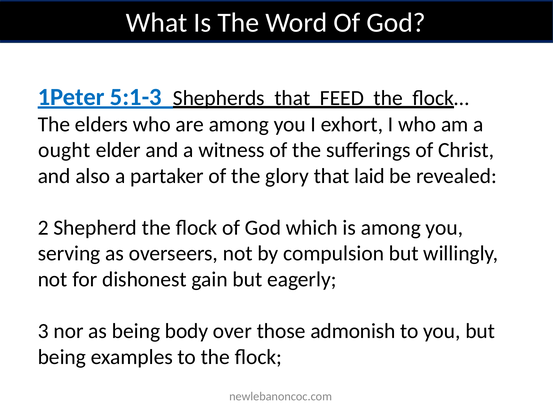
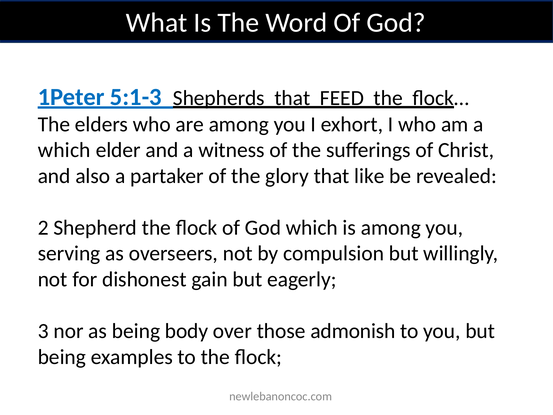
ought: ought -> which (64, 150)
laid: laid -> like (369, 176)
